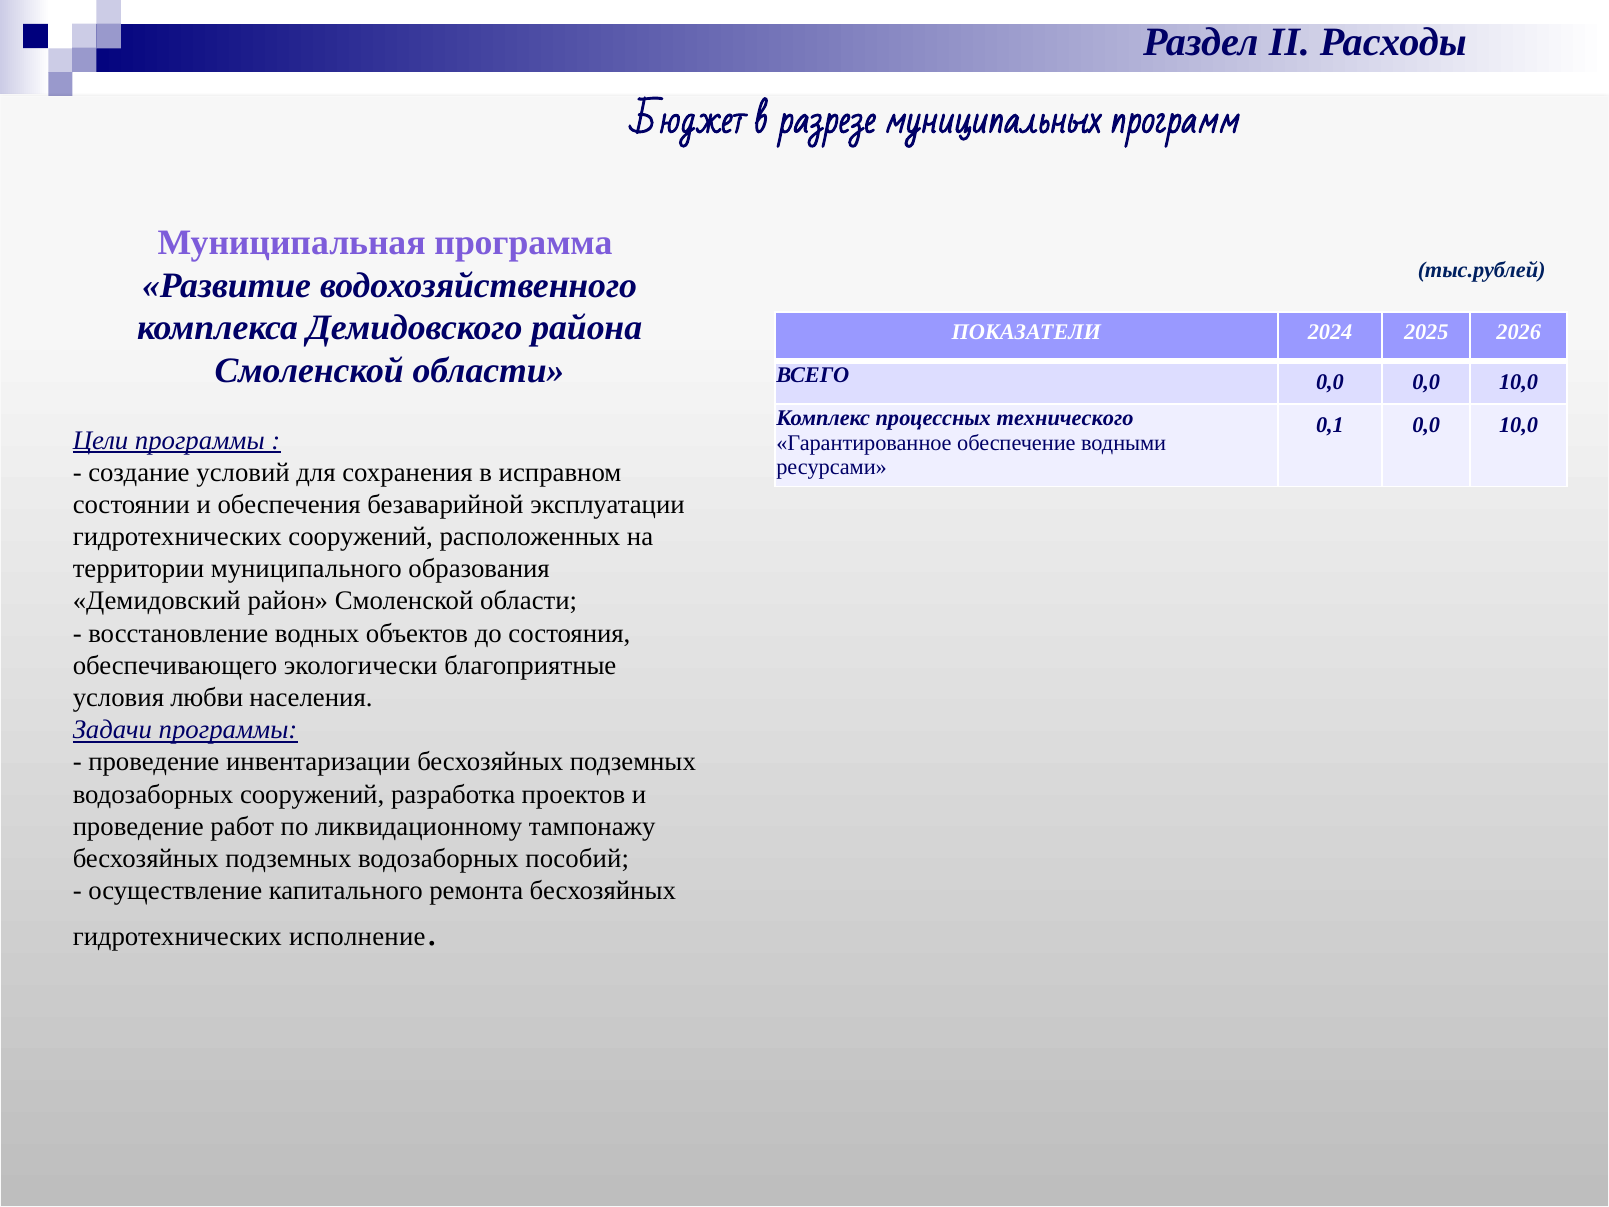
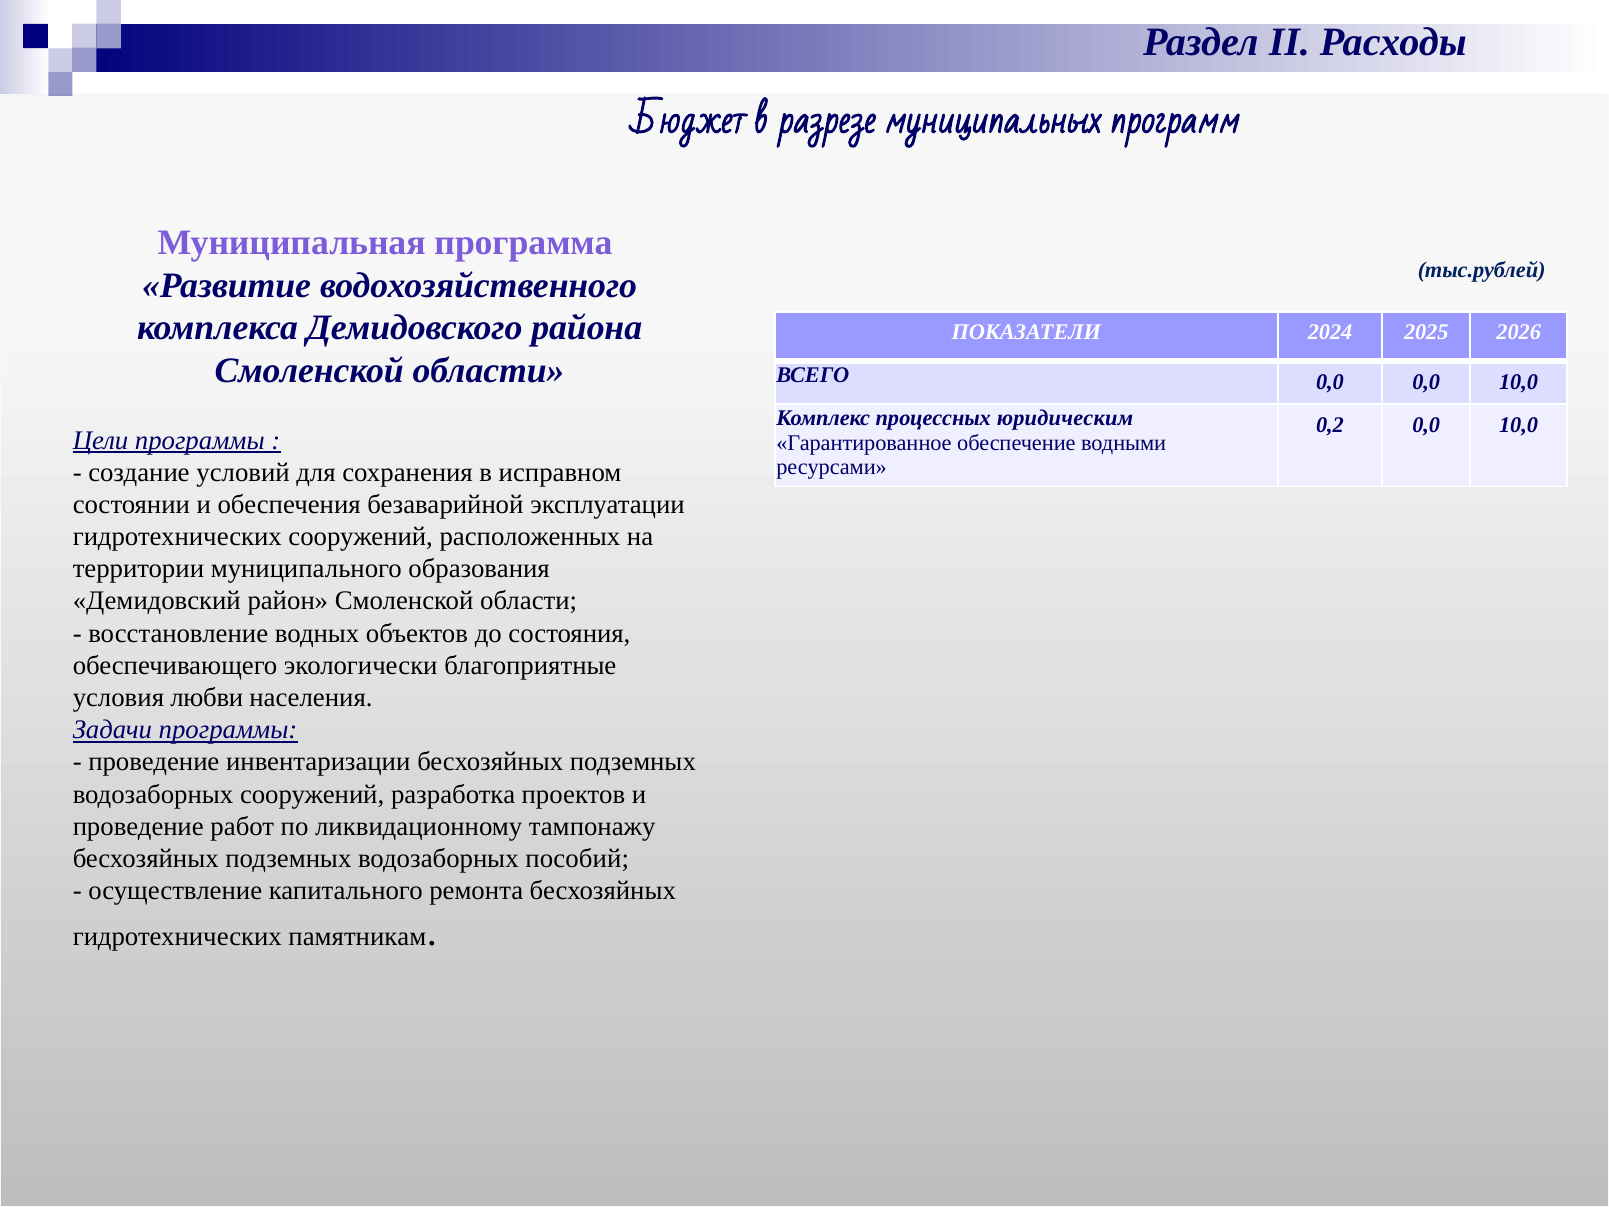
технического: технического -> юридическим (1065, 418)
0,1: 0,1 -> 0,2 (1330, 425)
исполнение: исполнение -> памятникам (357, 936)
